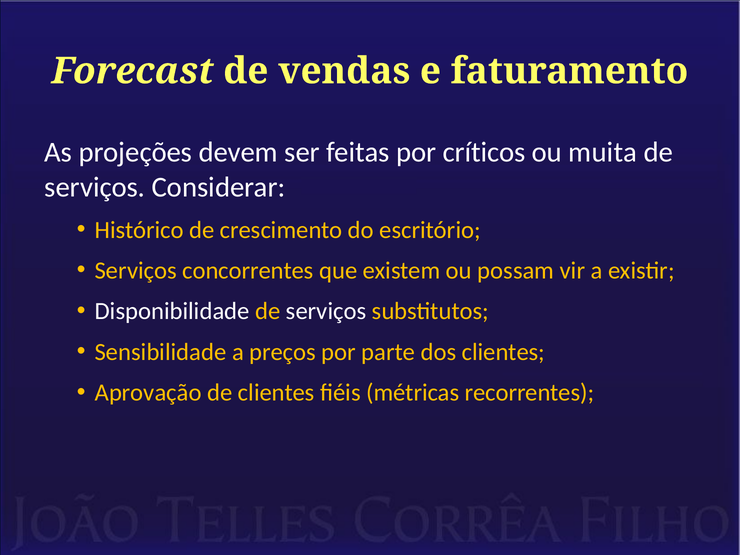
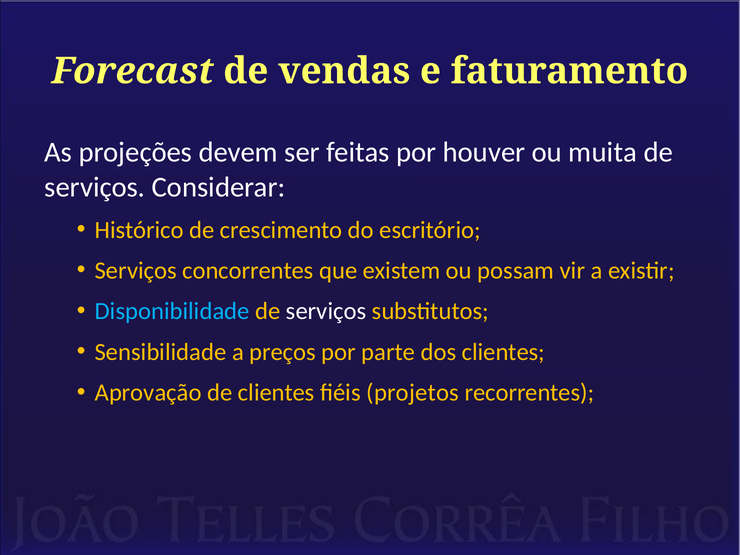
críticos: críticos -> houver (484, 152)
Disponibilidade colour: white -> light blue (172, 311)
métricas: métricas -> projetos (413, 393)
